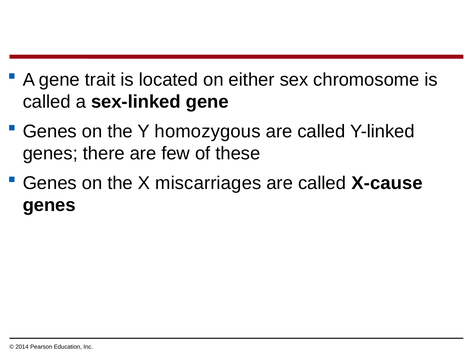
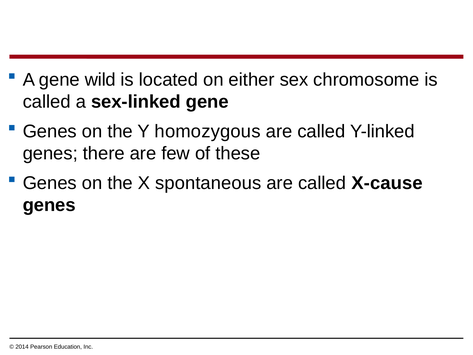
trait: trait -> wild (100, 80)
miscarriages: miscarriages -> spontaneous (208, 183)
